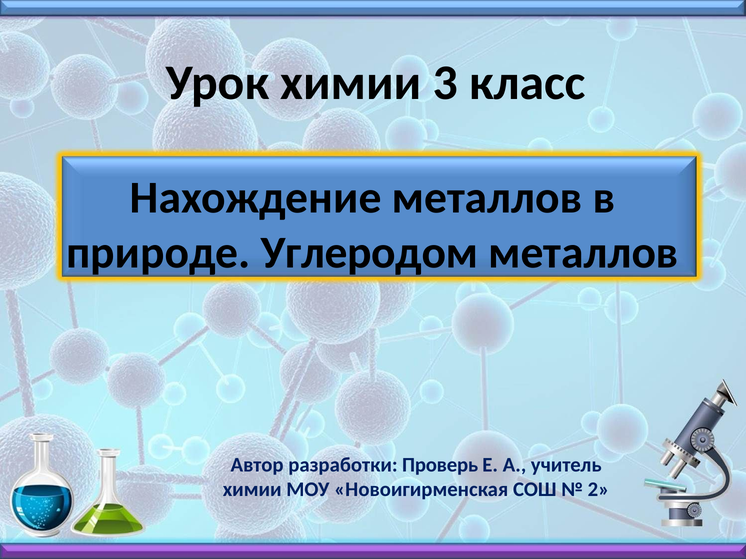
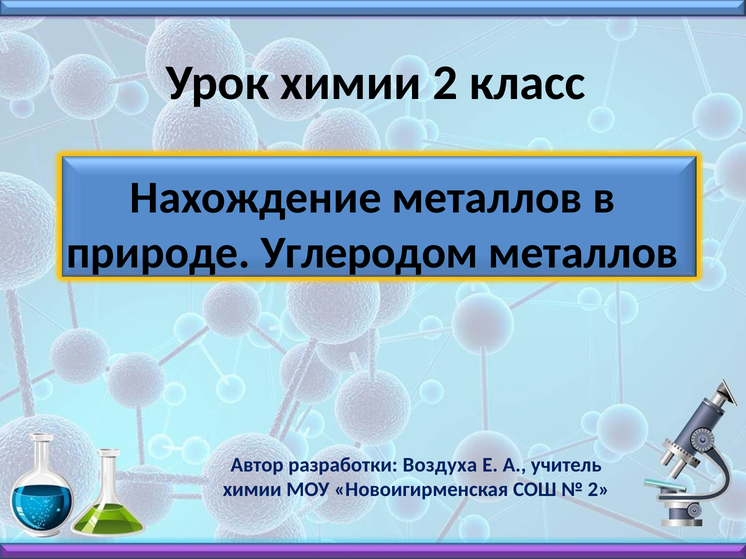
химии 3: 3 -> 2 (445, 83)
Проверь: Проверь -> Воздуха (440, 465)
